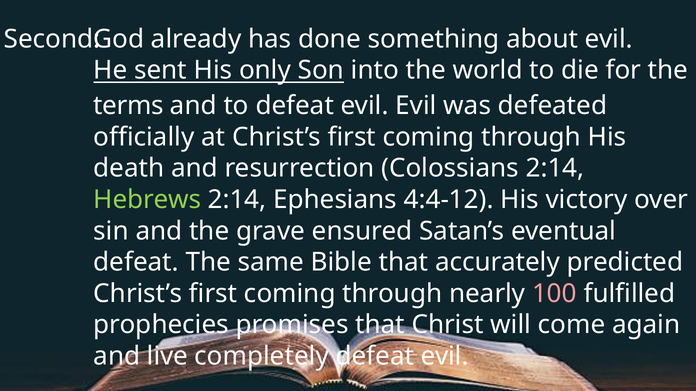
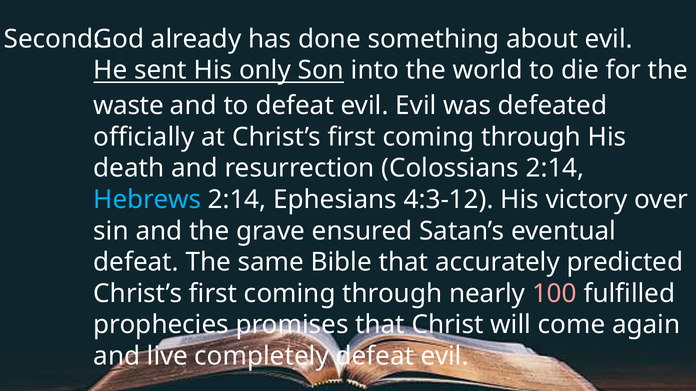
terms: terms -> waste (128, 106)
Hebrews colour: light green -> light blue (147, 200)
4:4-12: 4:4-12 -> 4:3-12 (449, 200)
